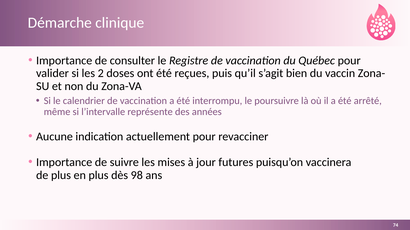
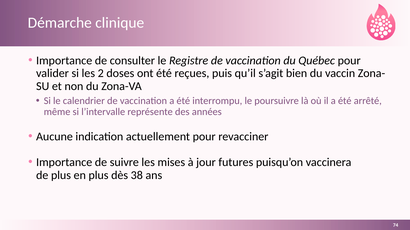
98: 98 -> 38 (137, 176)
